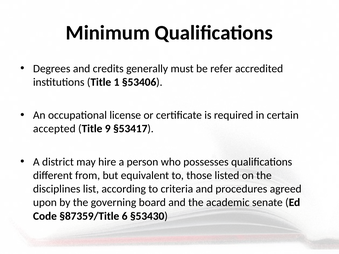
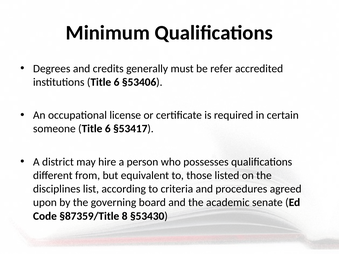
institutions Title 1: 1 -> 6 (117, 82)
accepted: accepted -> someone (54, 129)
9: 9 -> 6 (108, 129)
6: 6 -> 8 (125, 216)
